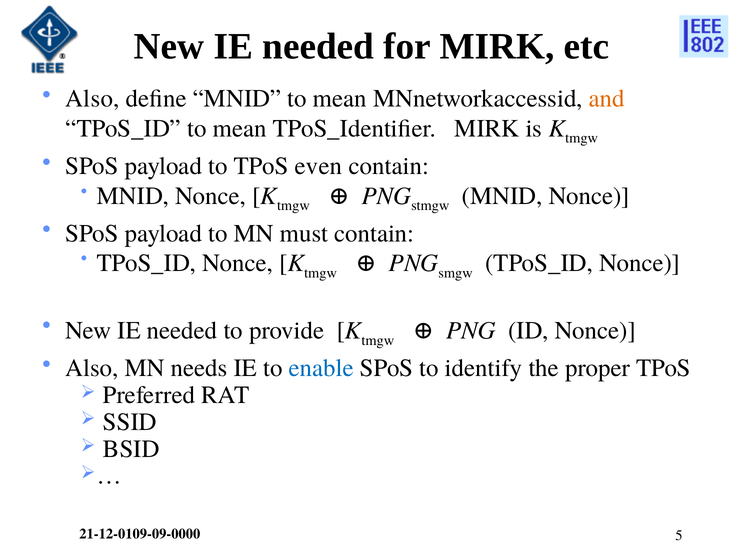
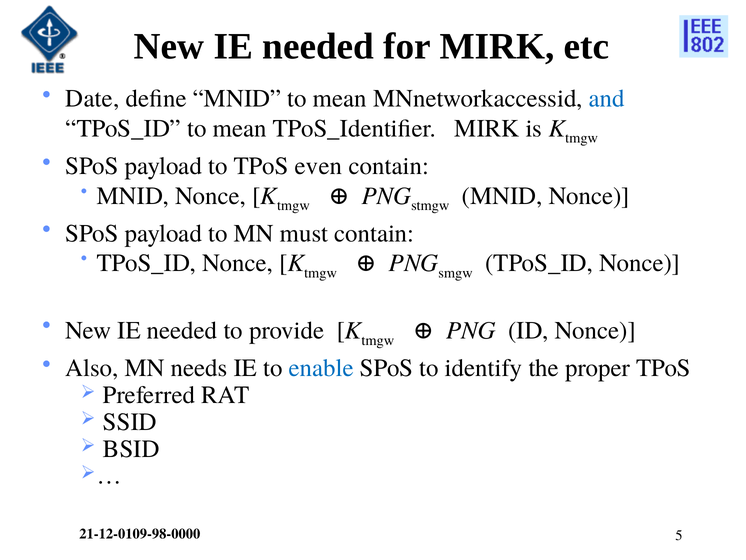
Also: Also -> Date (92, 98)
and colour: orange -> blue (607, 98)
21-12-0109-09-0000: 21-12-0109-09-0000 -> 21-12-0109-98-0000 (140, 534)
